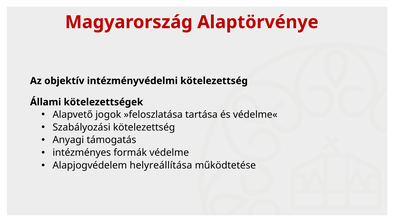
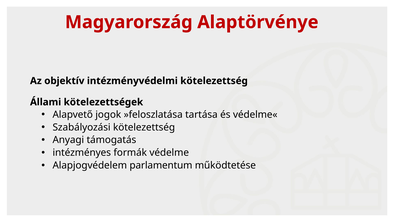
helyreállítása: helyreállítása -> parlamentum (161, 165)
